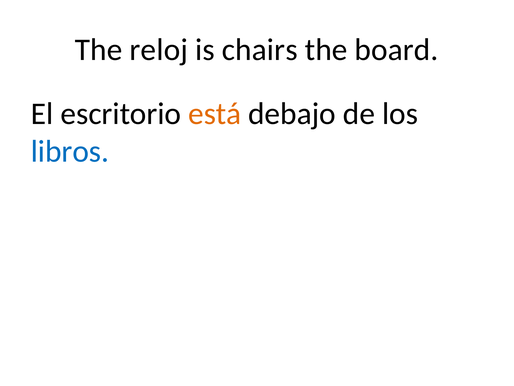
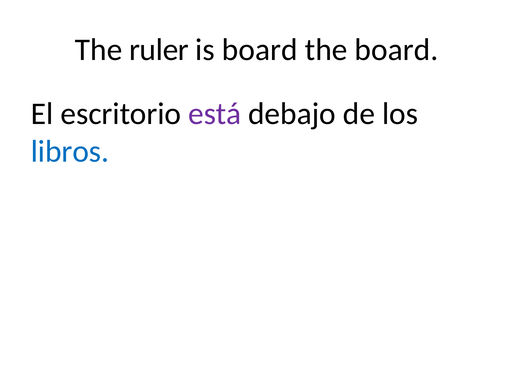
reloj: reloj -> ruler (159, 50)
is chairs: chairs -> board (260, 50)
está colour: orange -> purple (215, 114)
